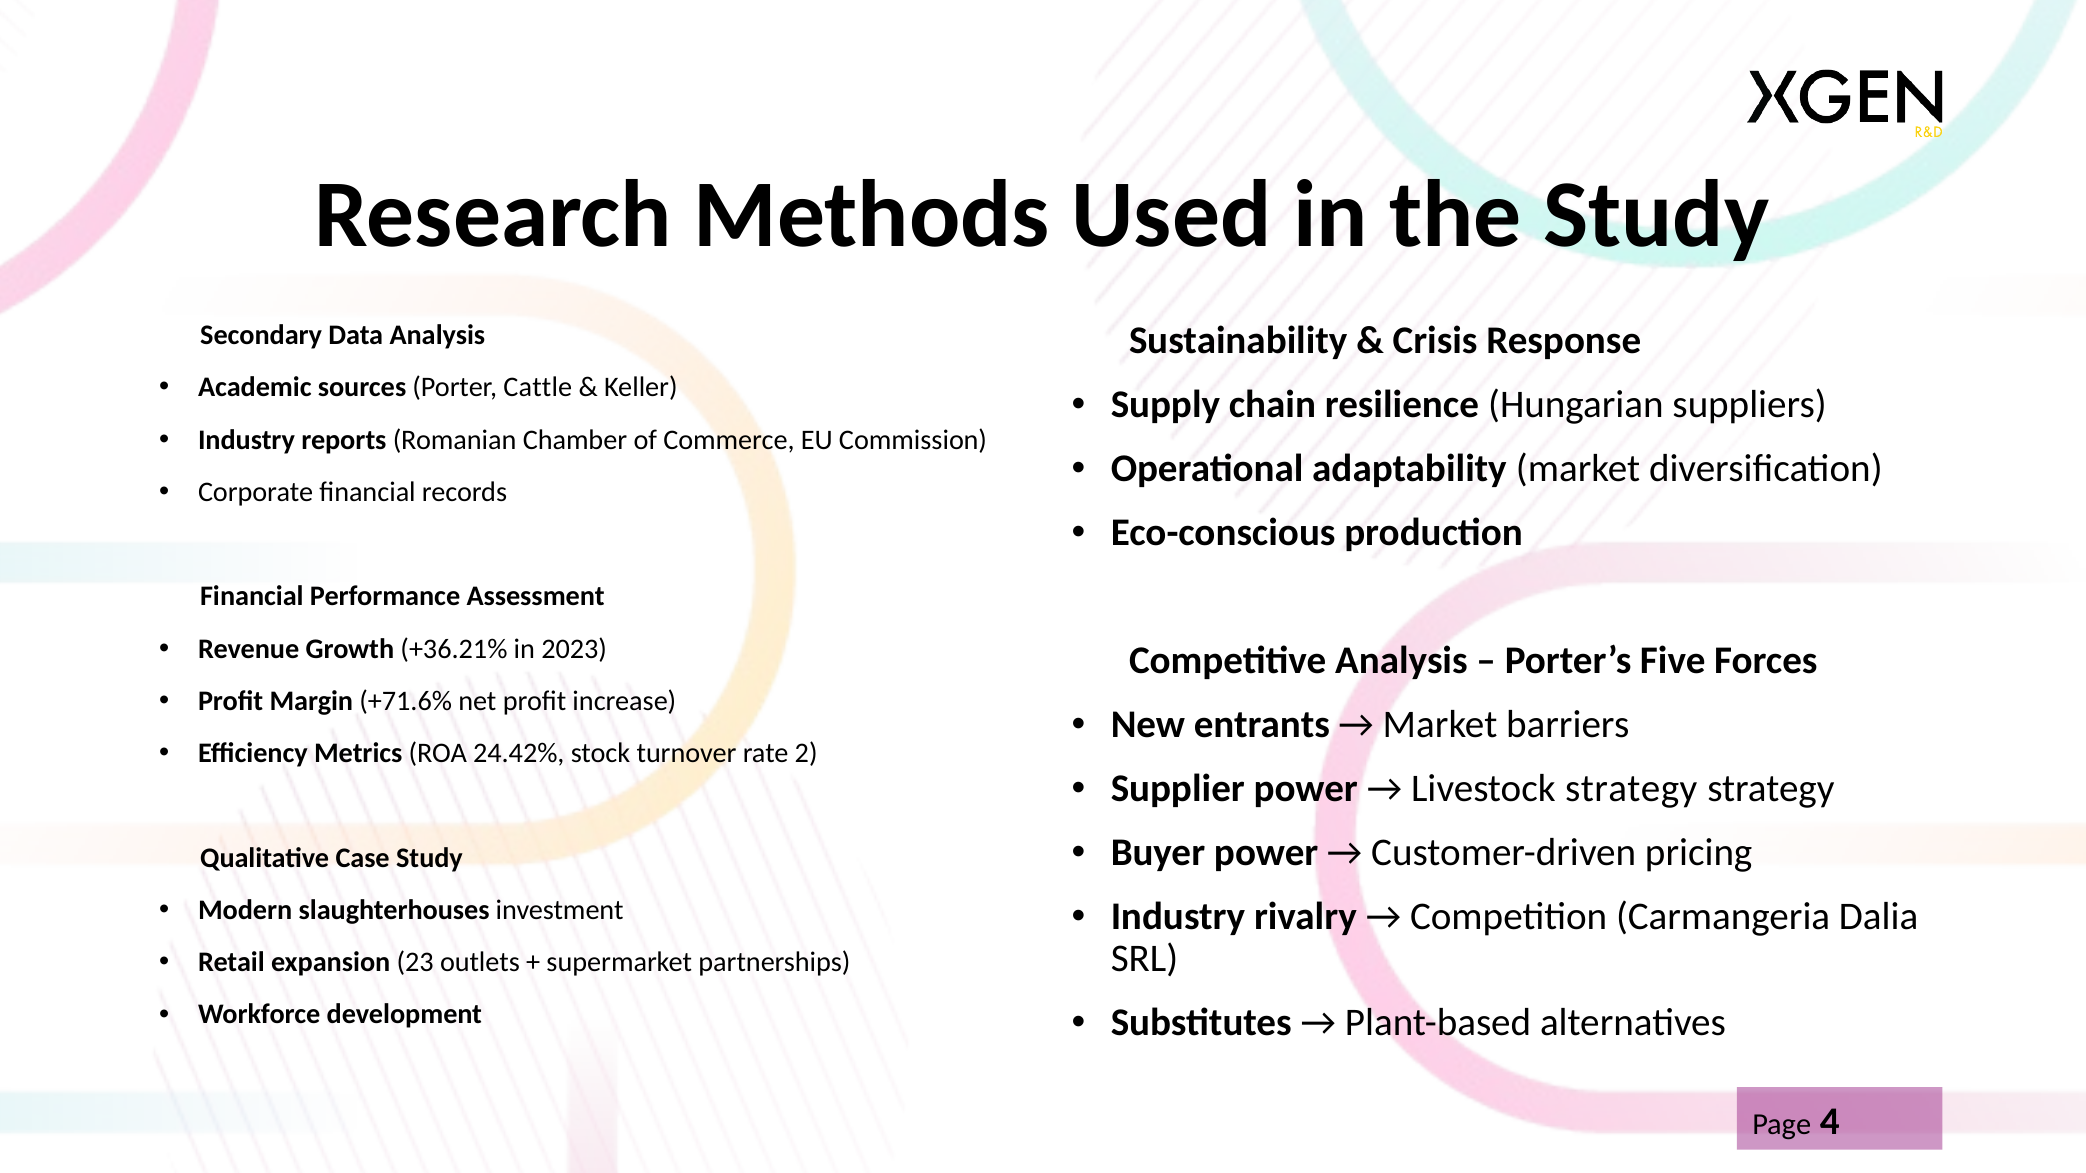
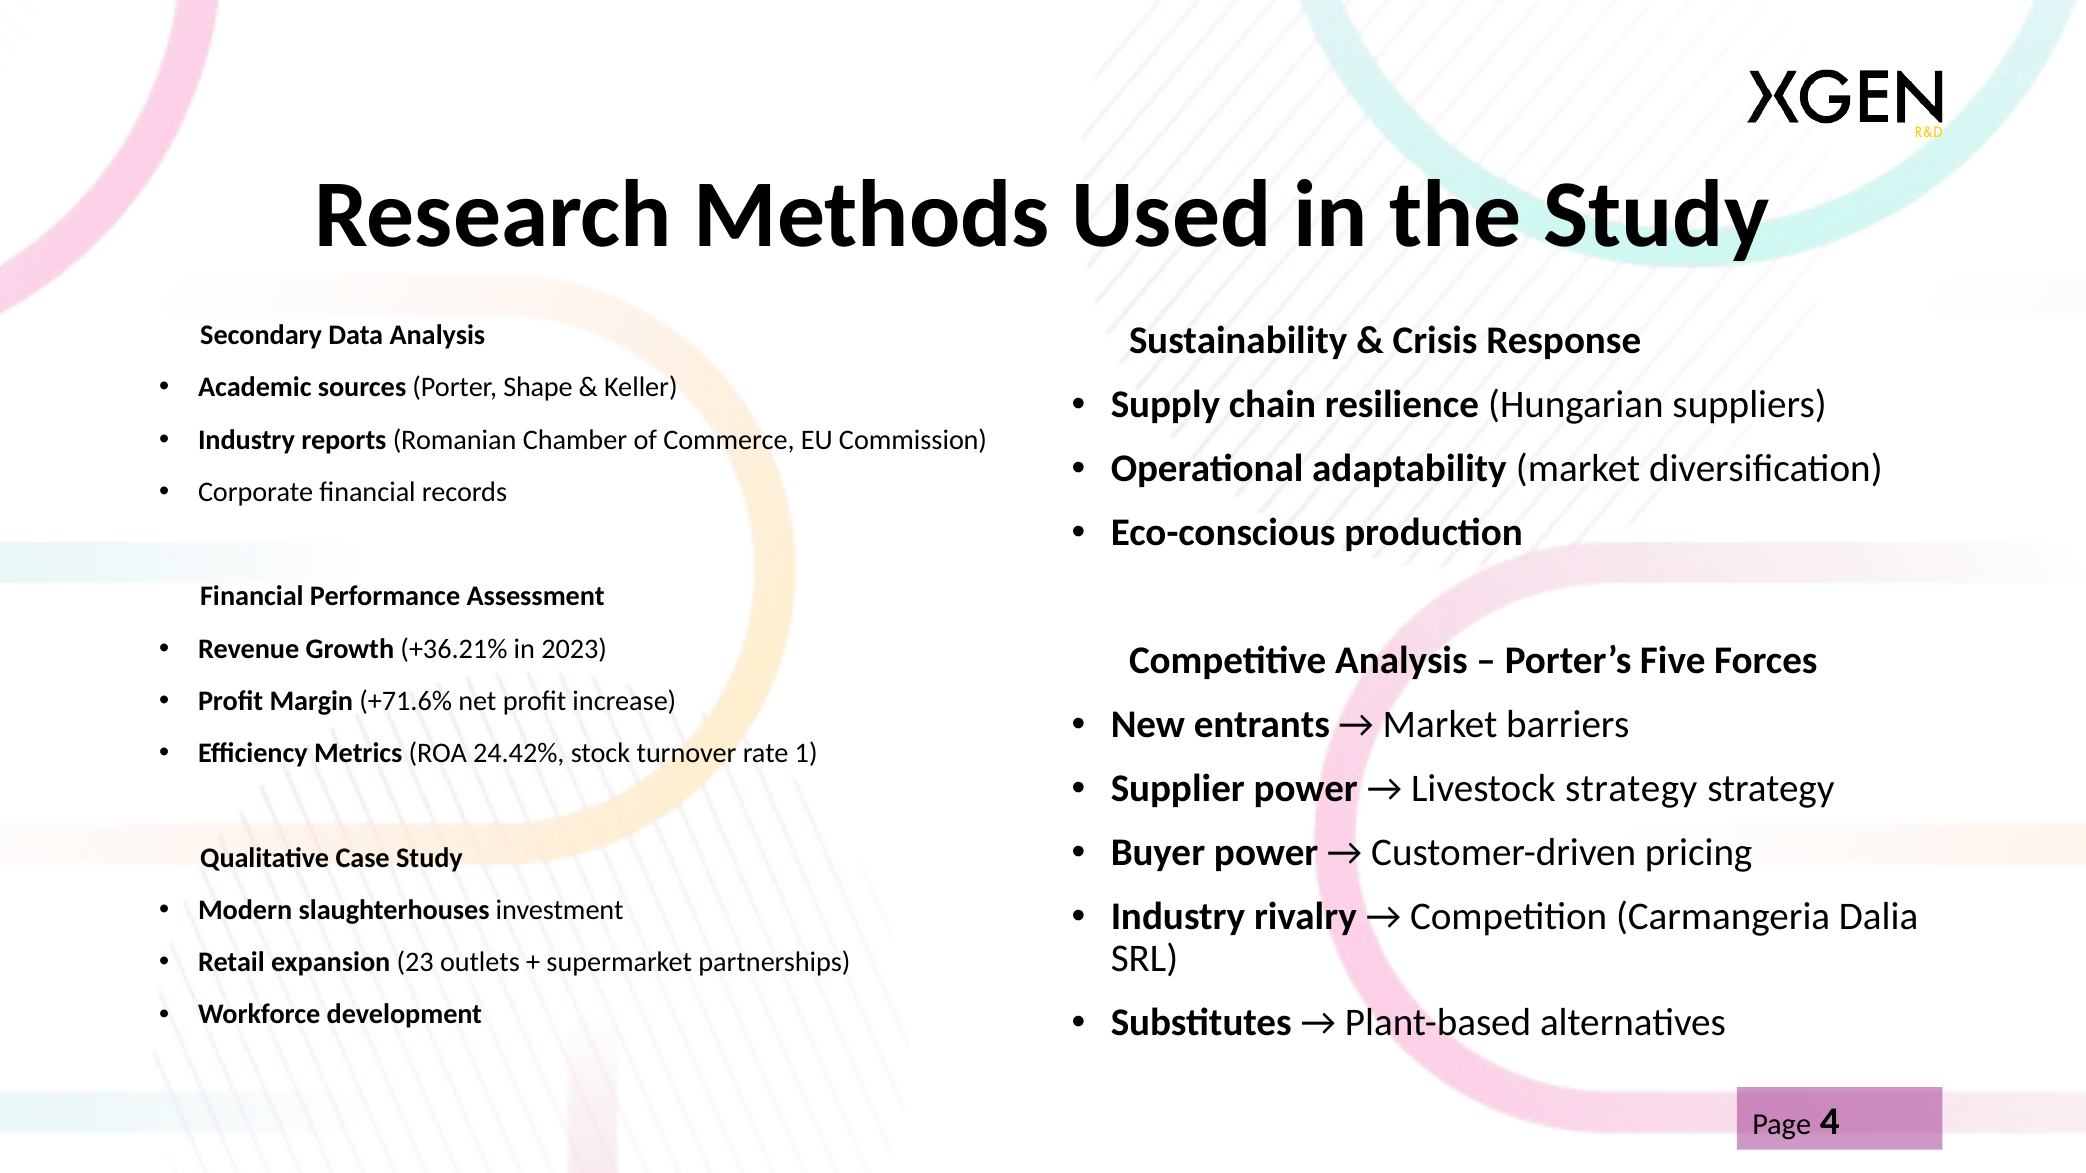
Cattle: Cattle -> Shape (538, 388)
2: 2 -> 1 (806, 754)
